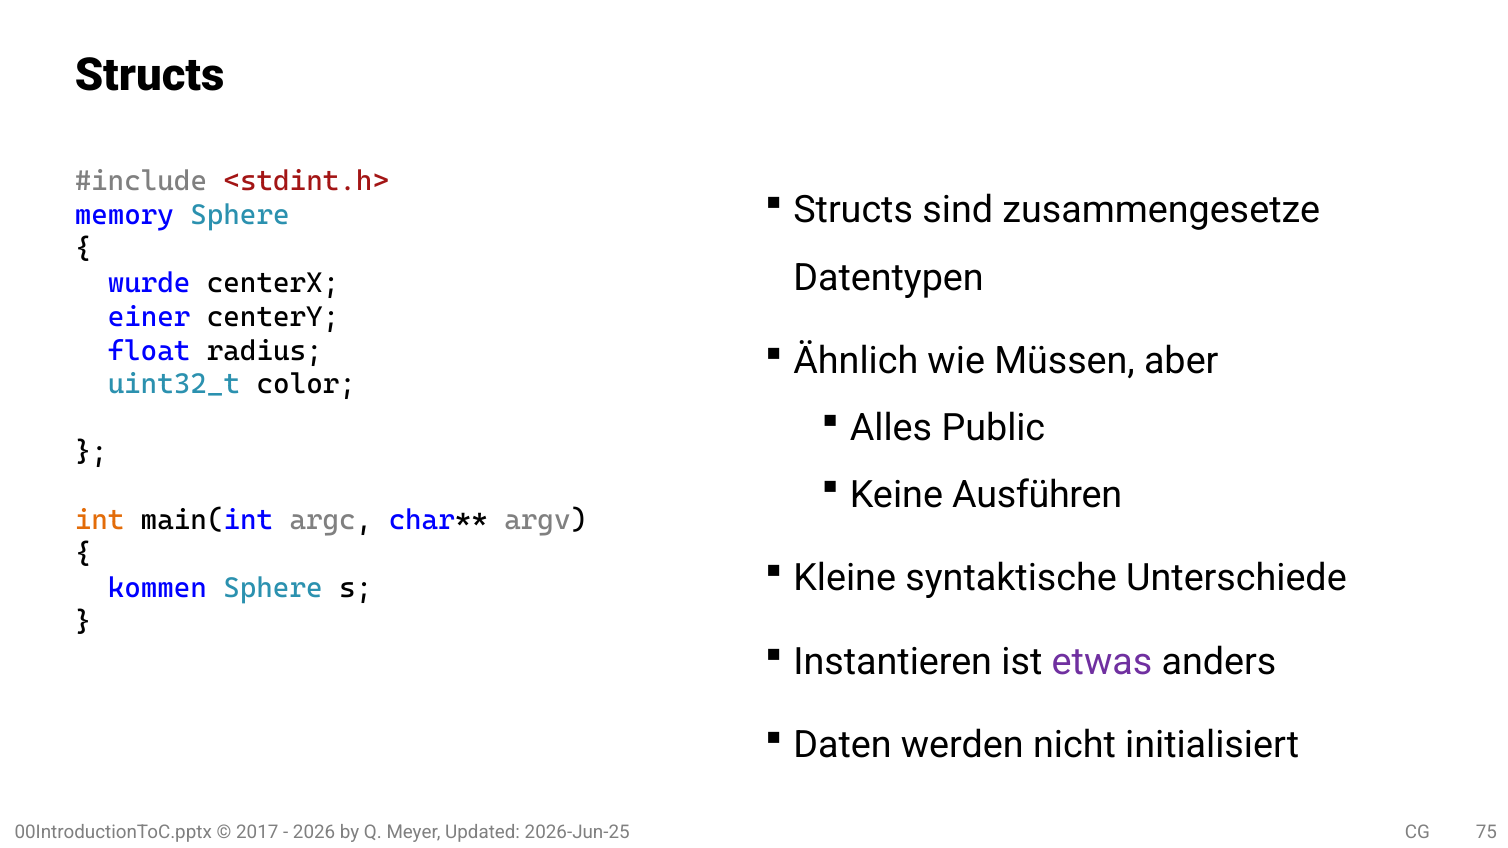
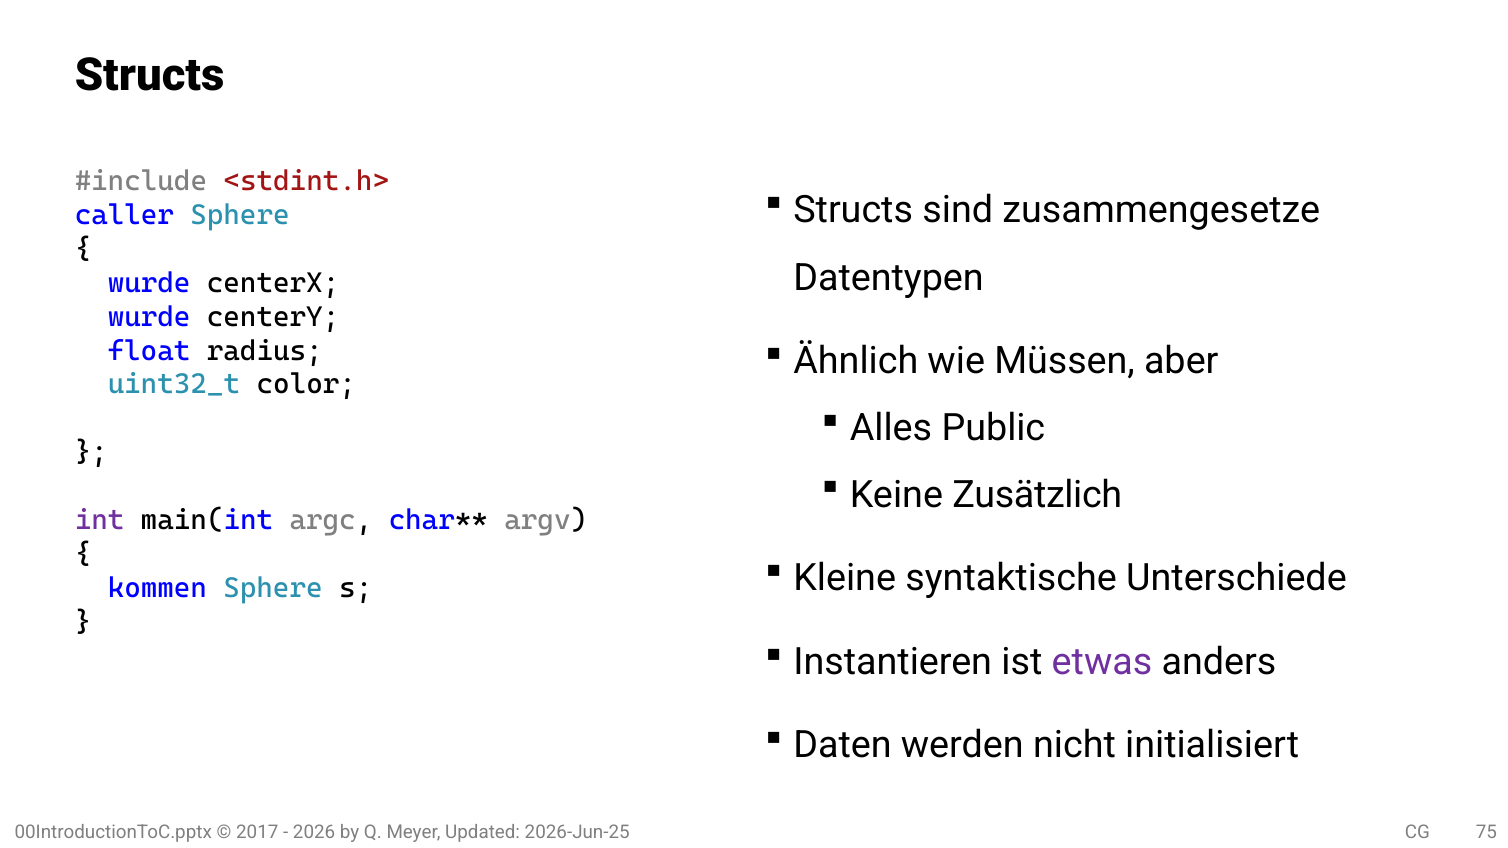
memory: memory -> caller (124, 215)
einer: einer -> wurde (149, 317)
Ausführen: Ausführen -> Zusätzlich (1037, 495)
int colour: orange -> purple (100, 520)
